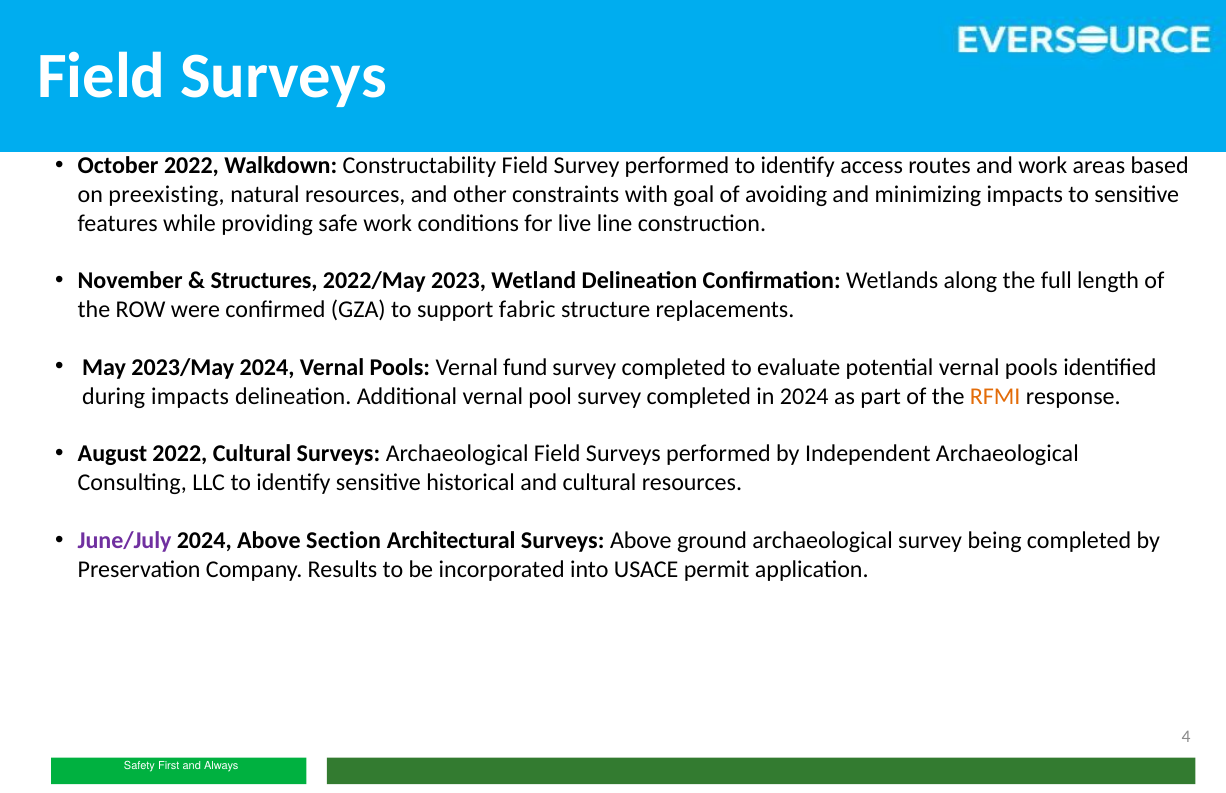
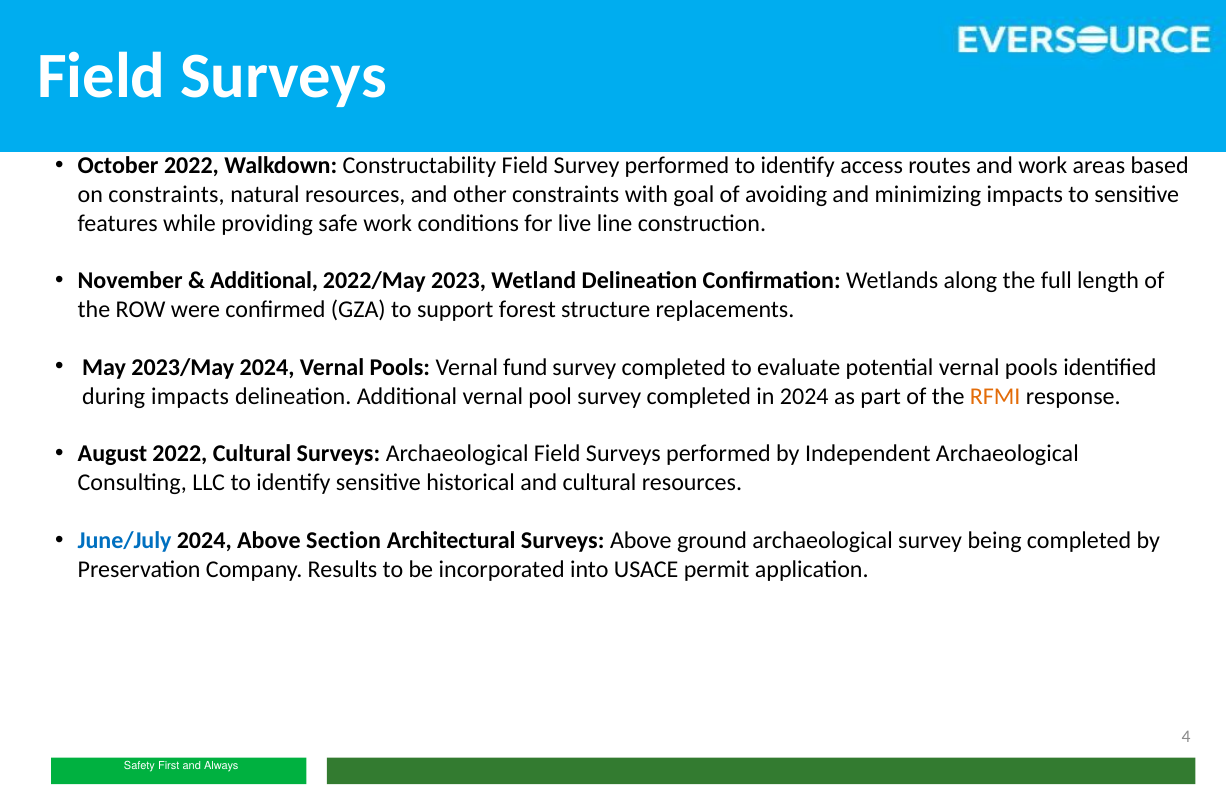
on preexisting: preexisting -> constraints (167, 194)
Structures: Structures -> Additional (264, 281)
fabric: fabric -> forest (527, 310)
June/July colour: purple -> blue (125, 541)
